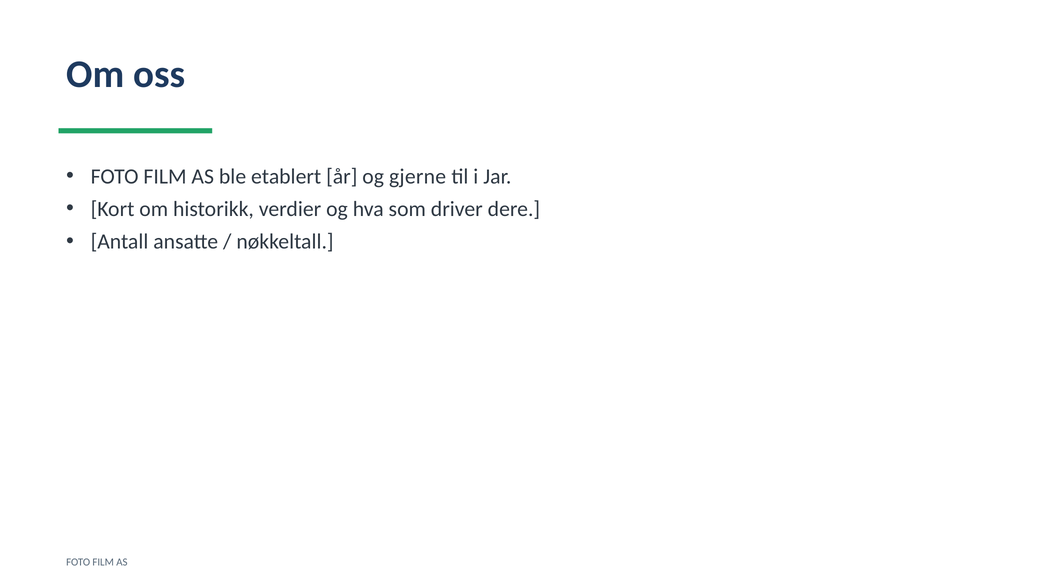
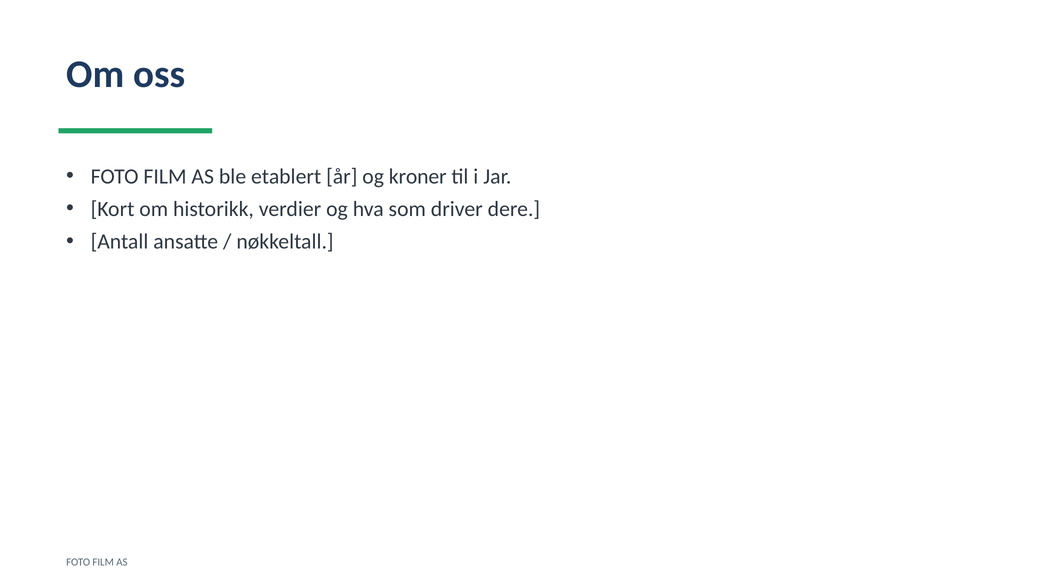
gjerne: gjerne -> kroner (418, 176)
